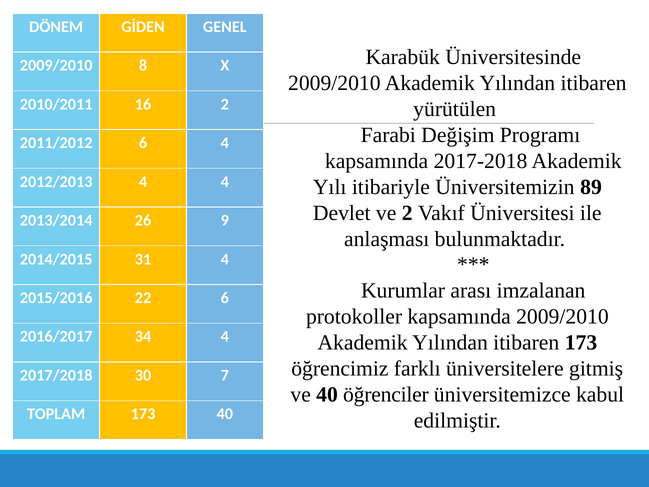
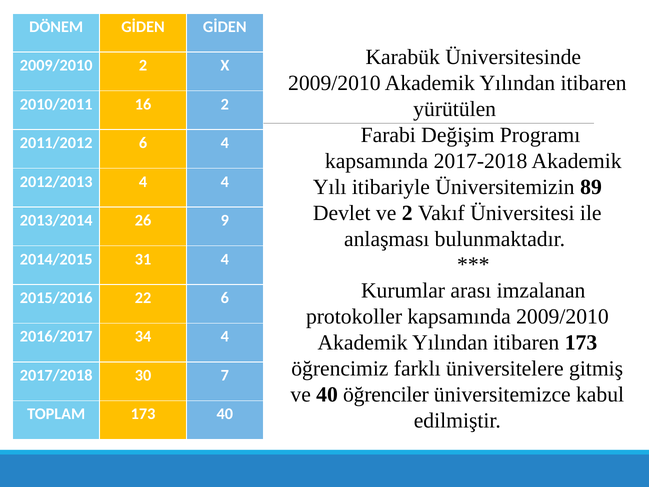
GİDEN GENEL: GENEL -> GİDEN (225, 27)
2009/2010 8: 8 -> 2 (143, 65)
